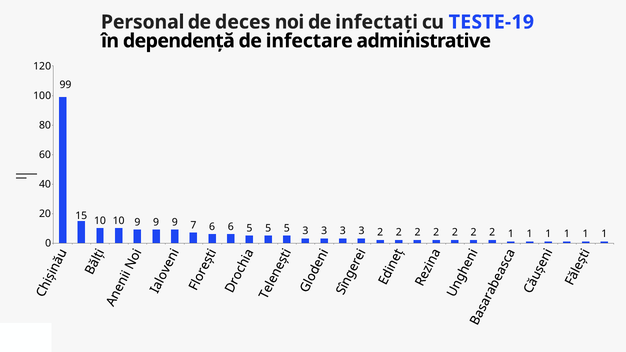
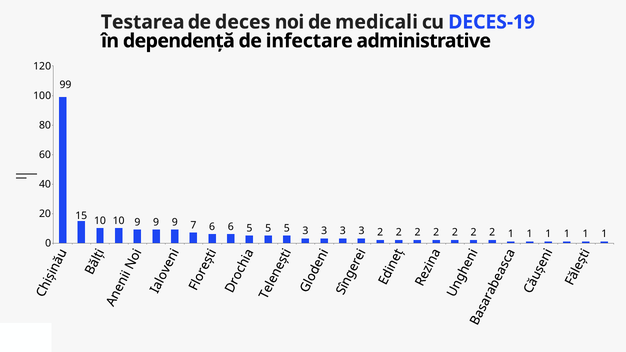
Personal: Personal -> Testarea (143, 22)
infectați: infectați -> medicali (377, 22)
TESTE-19: TESTE-19 -> DECES-19 (492, 22)
